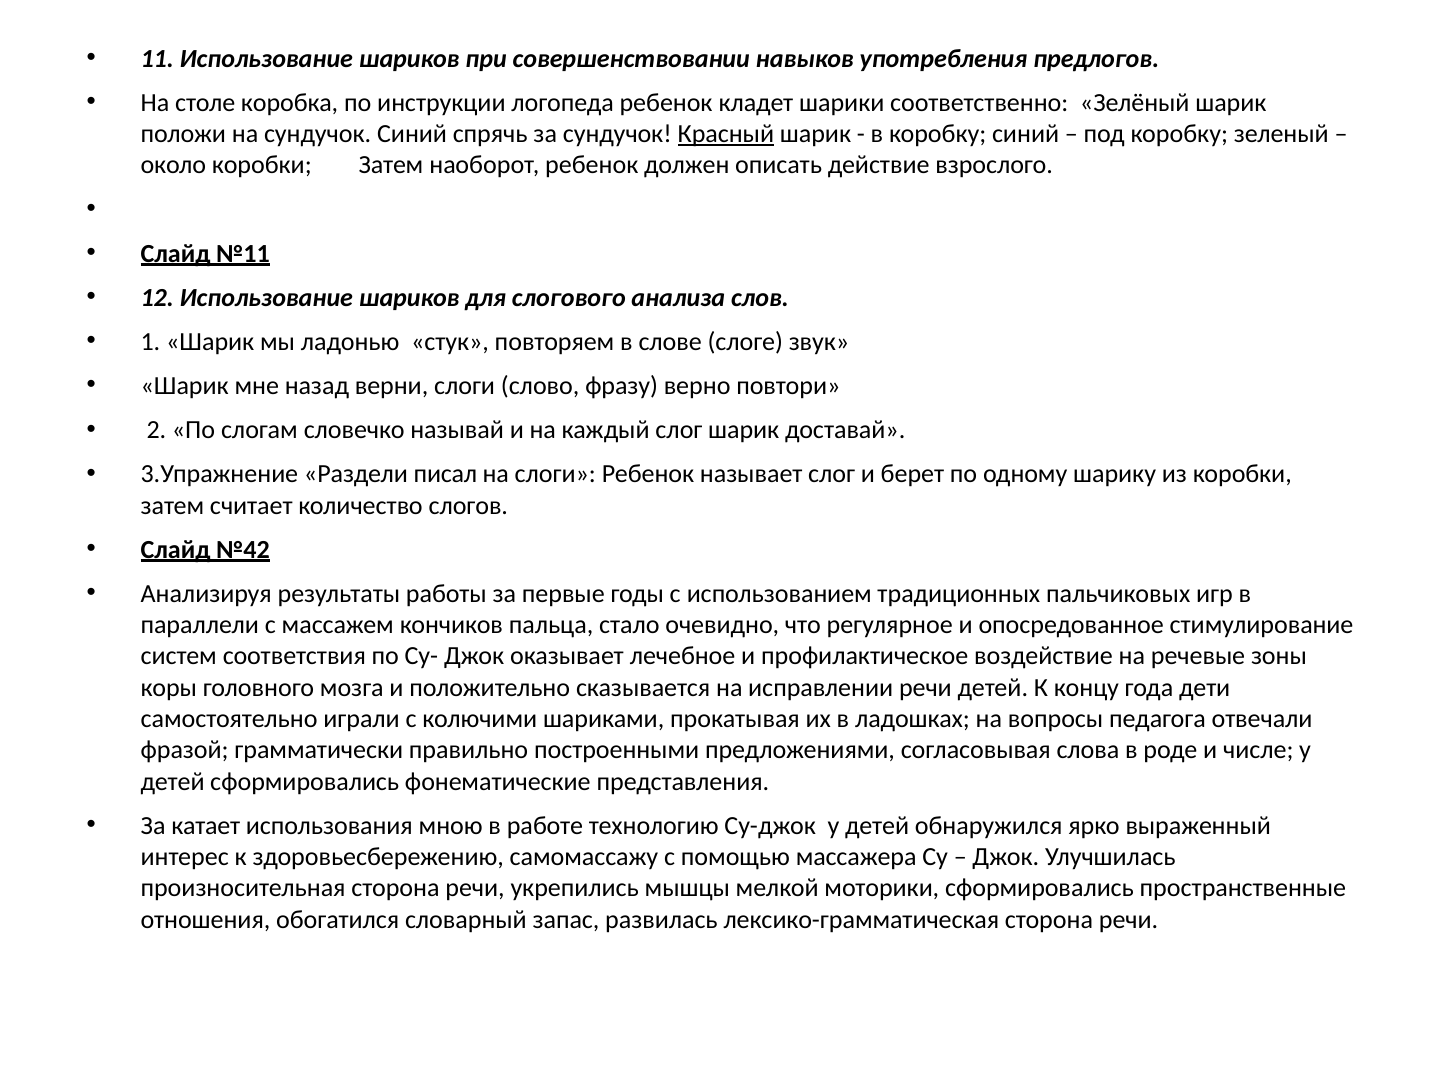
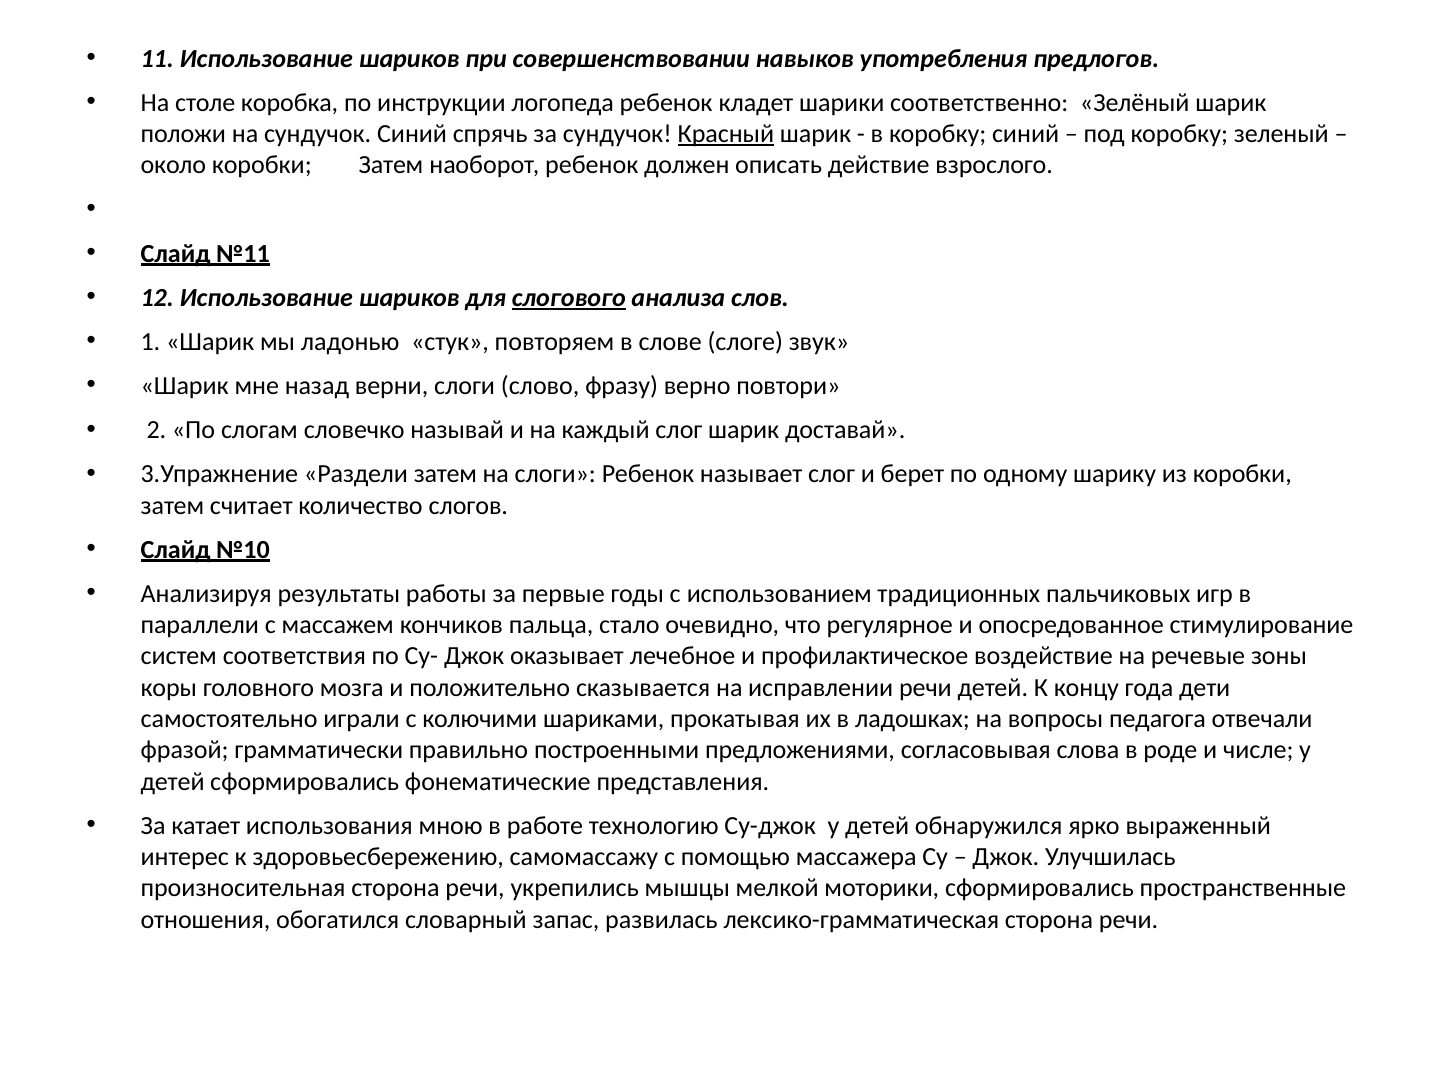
слогового underline: none -> present (569, 298)
Раздели писал: писал -> затем (445, 474)
№42: №42 -> №10 (243, 550)
